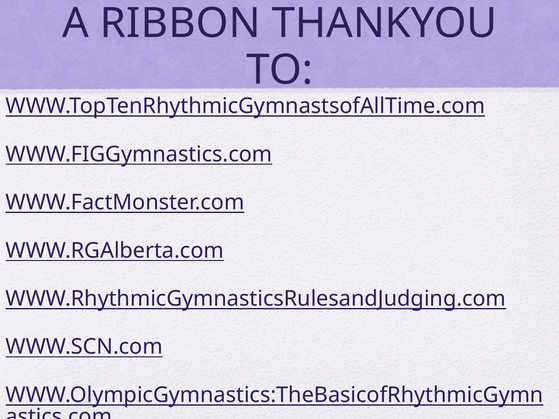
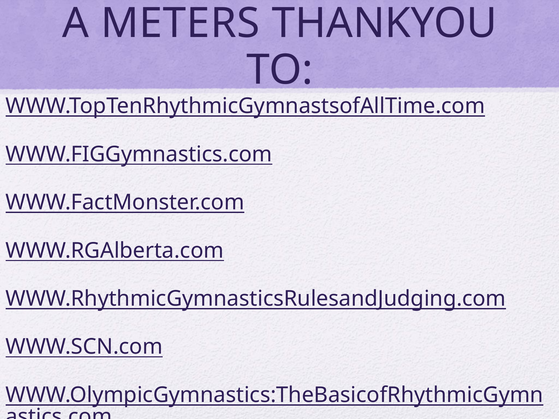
RIBBON: RIBBON -> METERS (180, 23)
